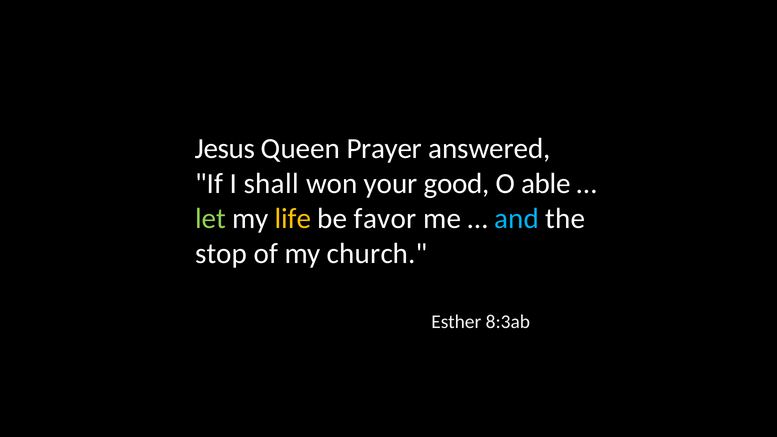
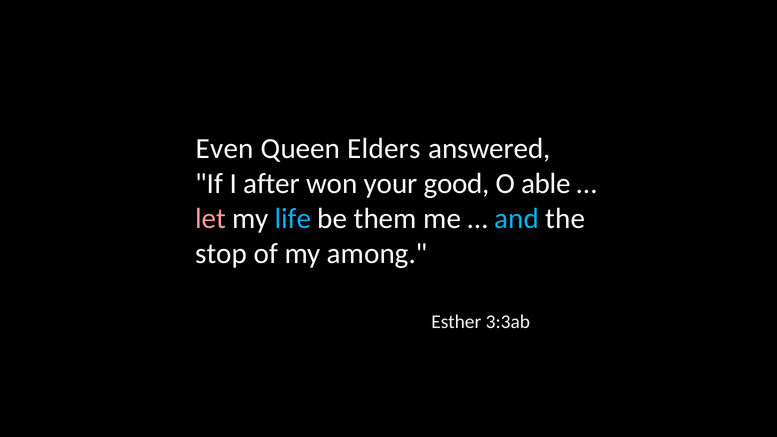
Jesus: Jesus -> Even (225, 149)
Prayer: Prayer -> Elders (384, 149)
shall: shall -> after (272, 184)
let colour: light green -> pink (210, 219)
life colour: yellow -> light blue (293, 219)
favor: favor -> them (385, 219)
church: church -> among (377, 254)
8:3ab: 8:3ab -> 3:3ab (508, 322)
